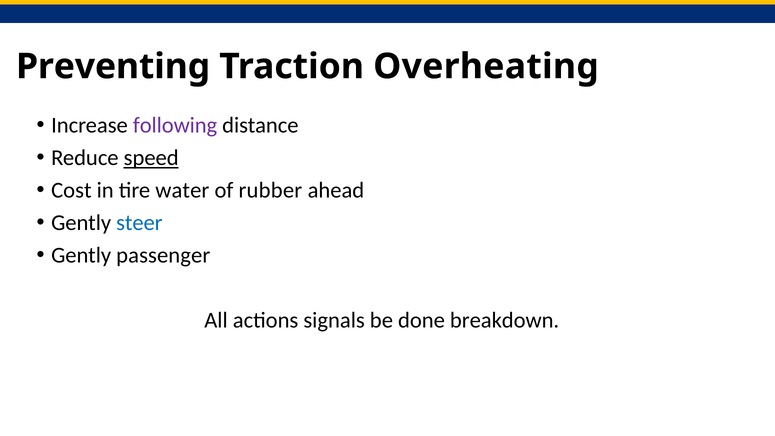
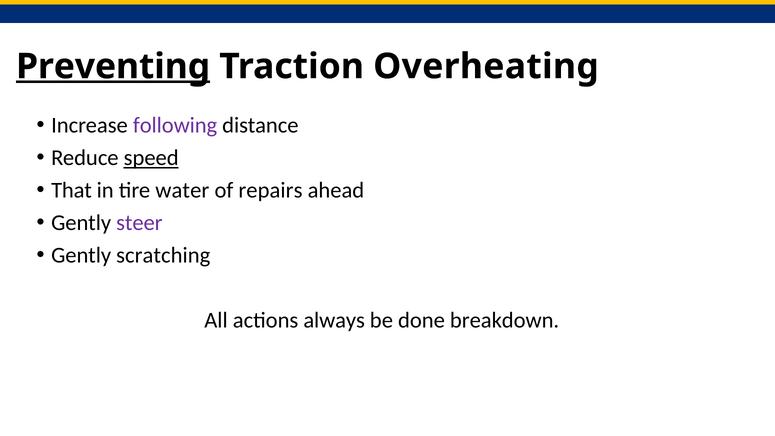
Preventing underline: none -> present (113, 66)
Cost: Cost -> That (71, 190)
rubber: rubber -> repairs (270, 190)
steer colour: blue -> purple (139, 223)
passenger: passenger -> scratching (163, 255)
signals: signals -> always (334, 320)
